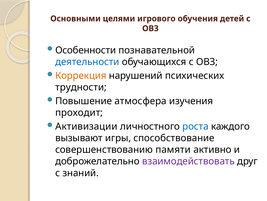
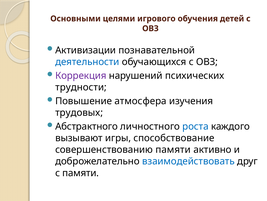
Особенности: Особенности -> Активизации (86, 50)
Коррекция colour: orange -> purple (81, 75)
проходит: проходит -> трудовых (79, 112)
Активизации: Активизации -> Абстрактного (86, 126)
взаимодействовать colour: purple -> blue (188, 161)
с знаний: знаний -> памяти (81, 172)
